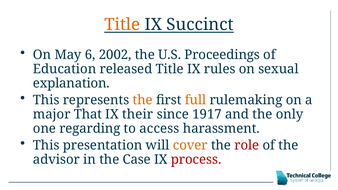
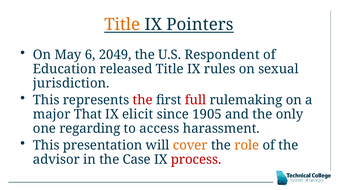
Succinct: Succinct -> Pointers (200, 25)
2002: 2002 -> 2049 (115, 55)
Proceedings: Proceedings -> Respondent (222, 55)
explanation: explanation -> jurisdiction (71, 83)
the colour: orange -> red (143, 100)
full colour: orange -> red (196, 100)
their: their -> elicit (138, 114)
1917: 1917 -> 1905 (207, 114)
role colour: red -> orange (247, 145)
